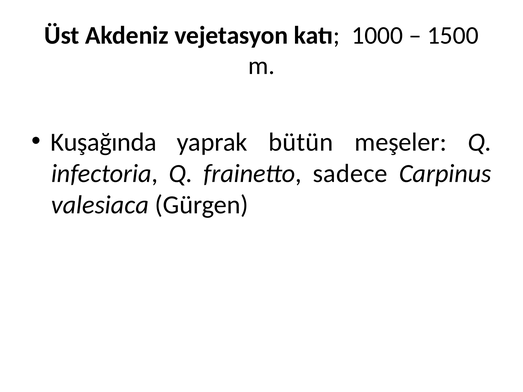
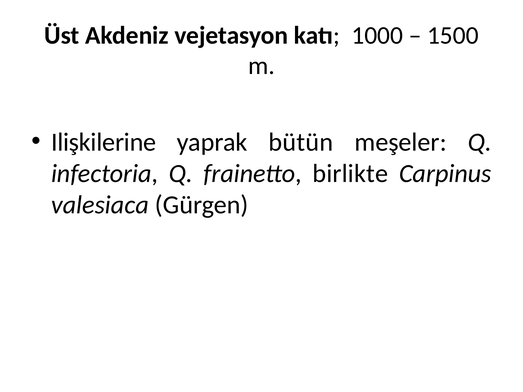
Kuşağında: Kuşağında -> Ilişkilerine (104, 142)
sadece: sadece -> birlikte (350, 174)
